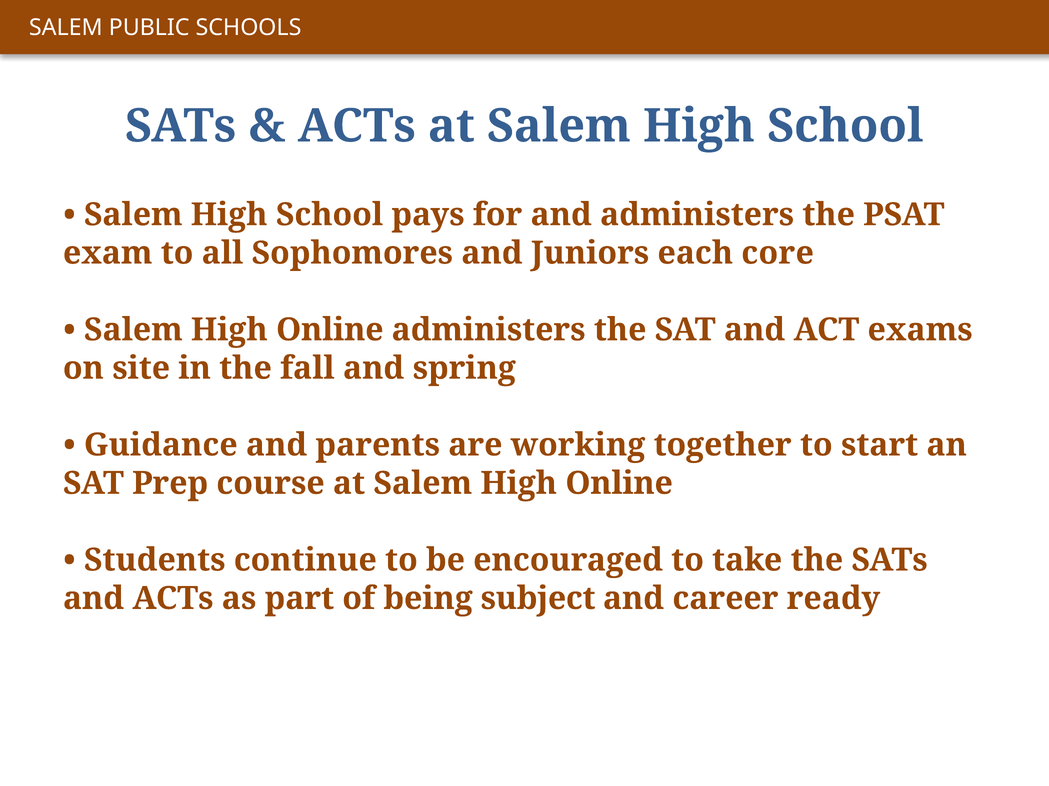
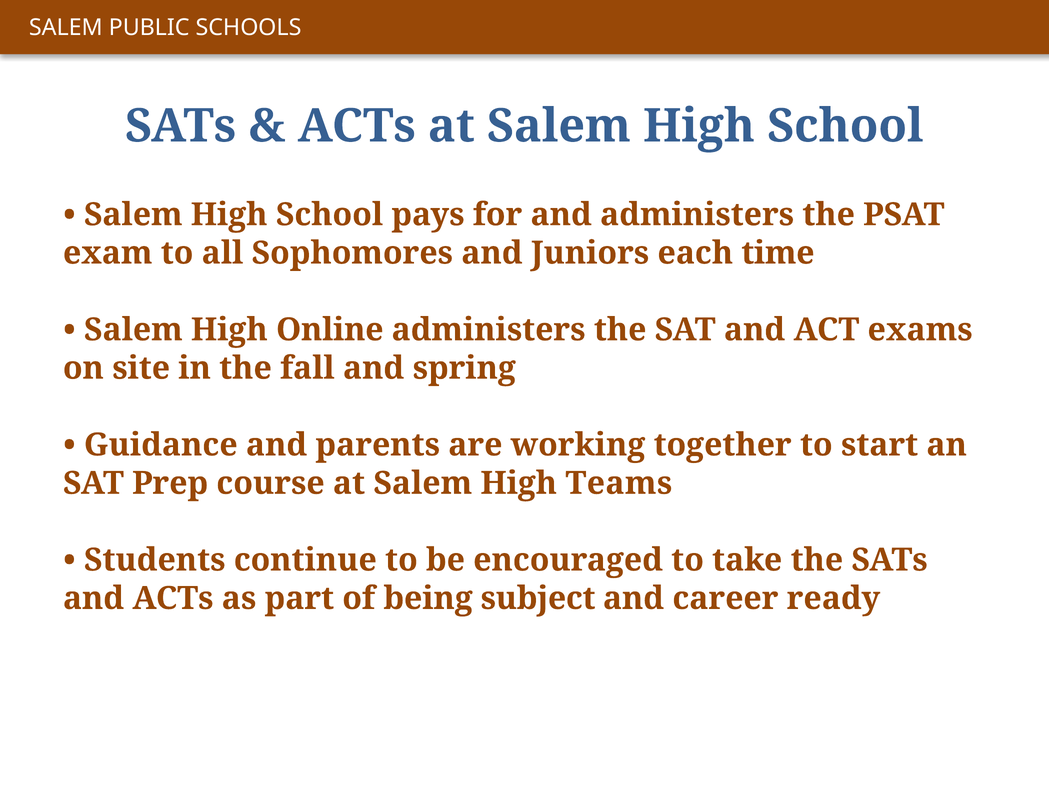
core: core -> time (778, 253)
at Salem High Online: Online -> Teams (619, 484)
